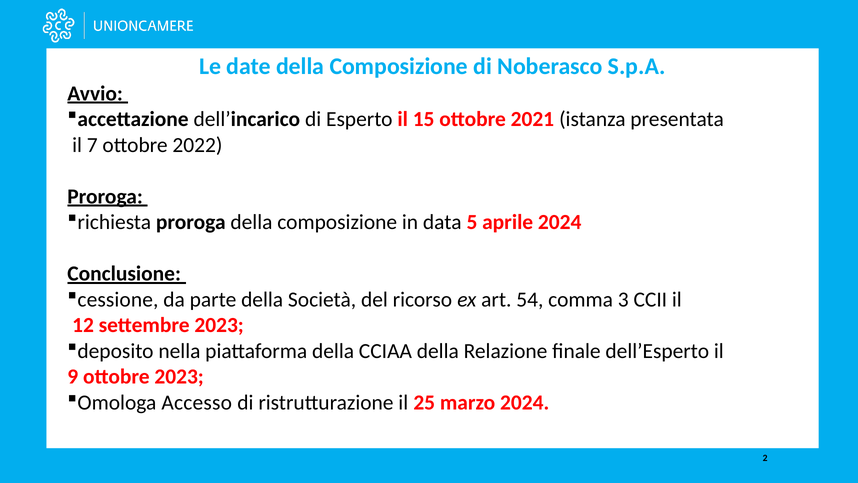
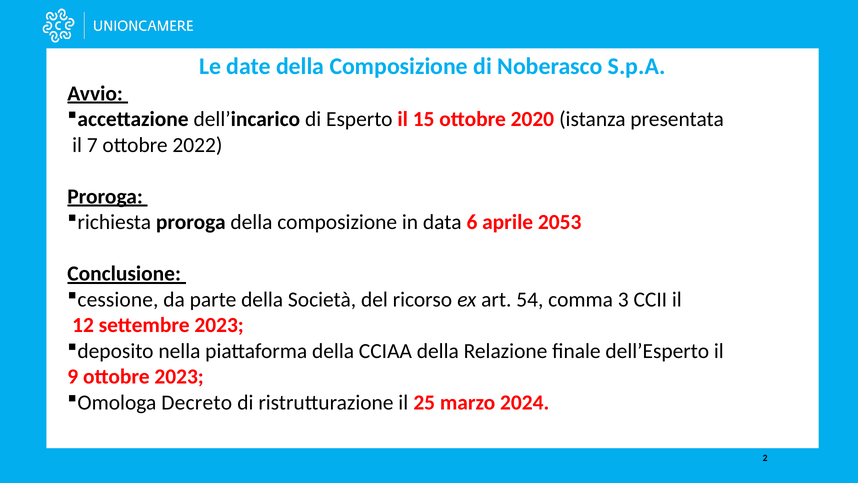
2021: 2021 -> 2020 (532, 119)
5: 5 -> 6 (472, 222)
aprile 2024: 2024 -> 2053 (560, 222)
Accesso: Accesso -> Decreto (197, 402)
